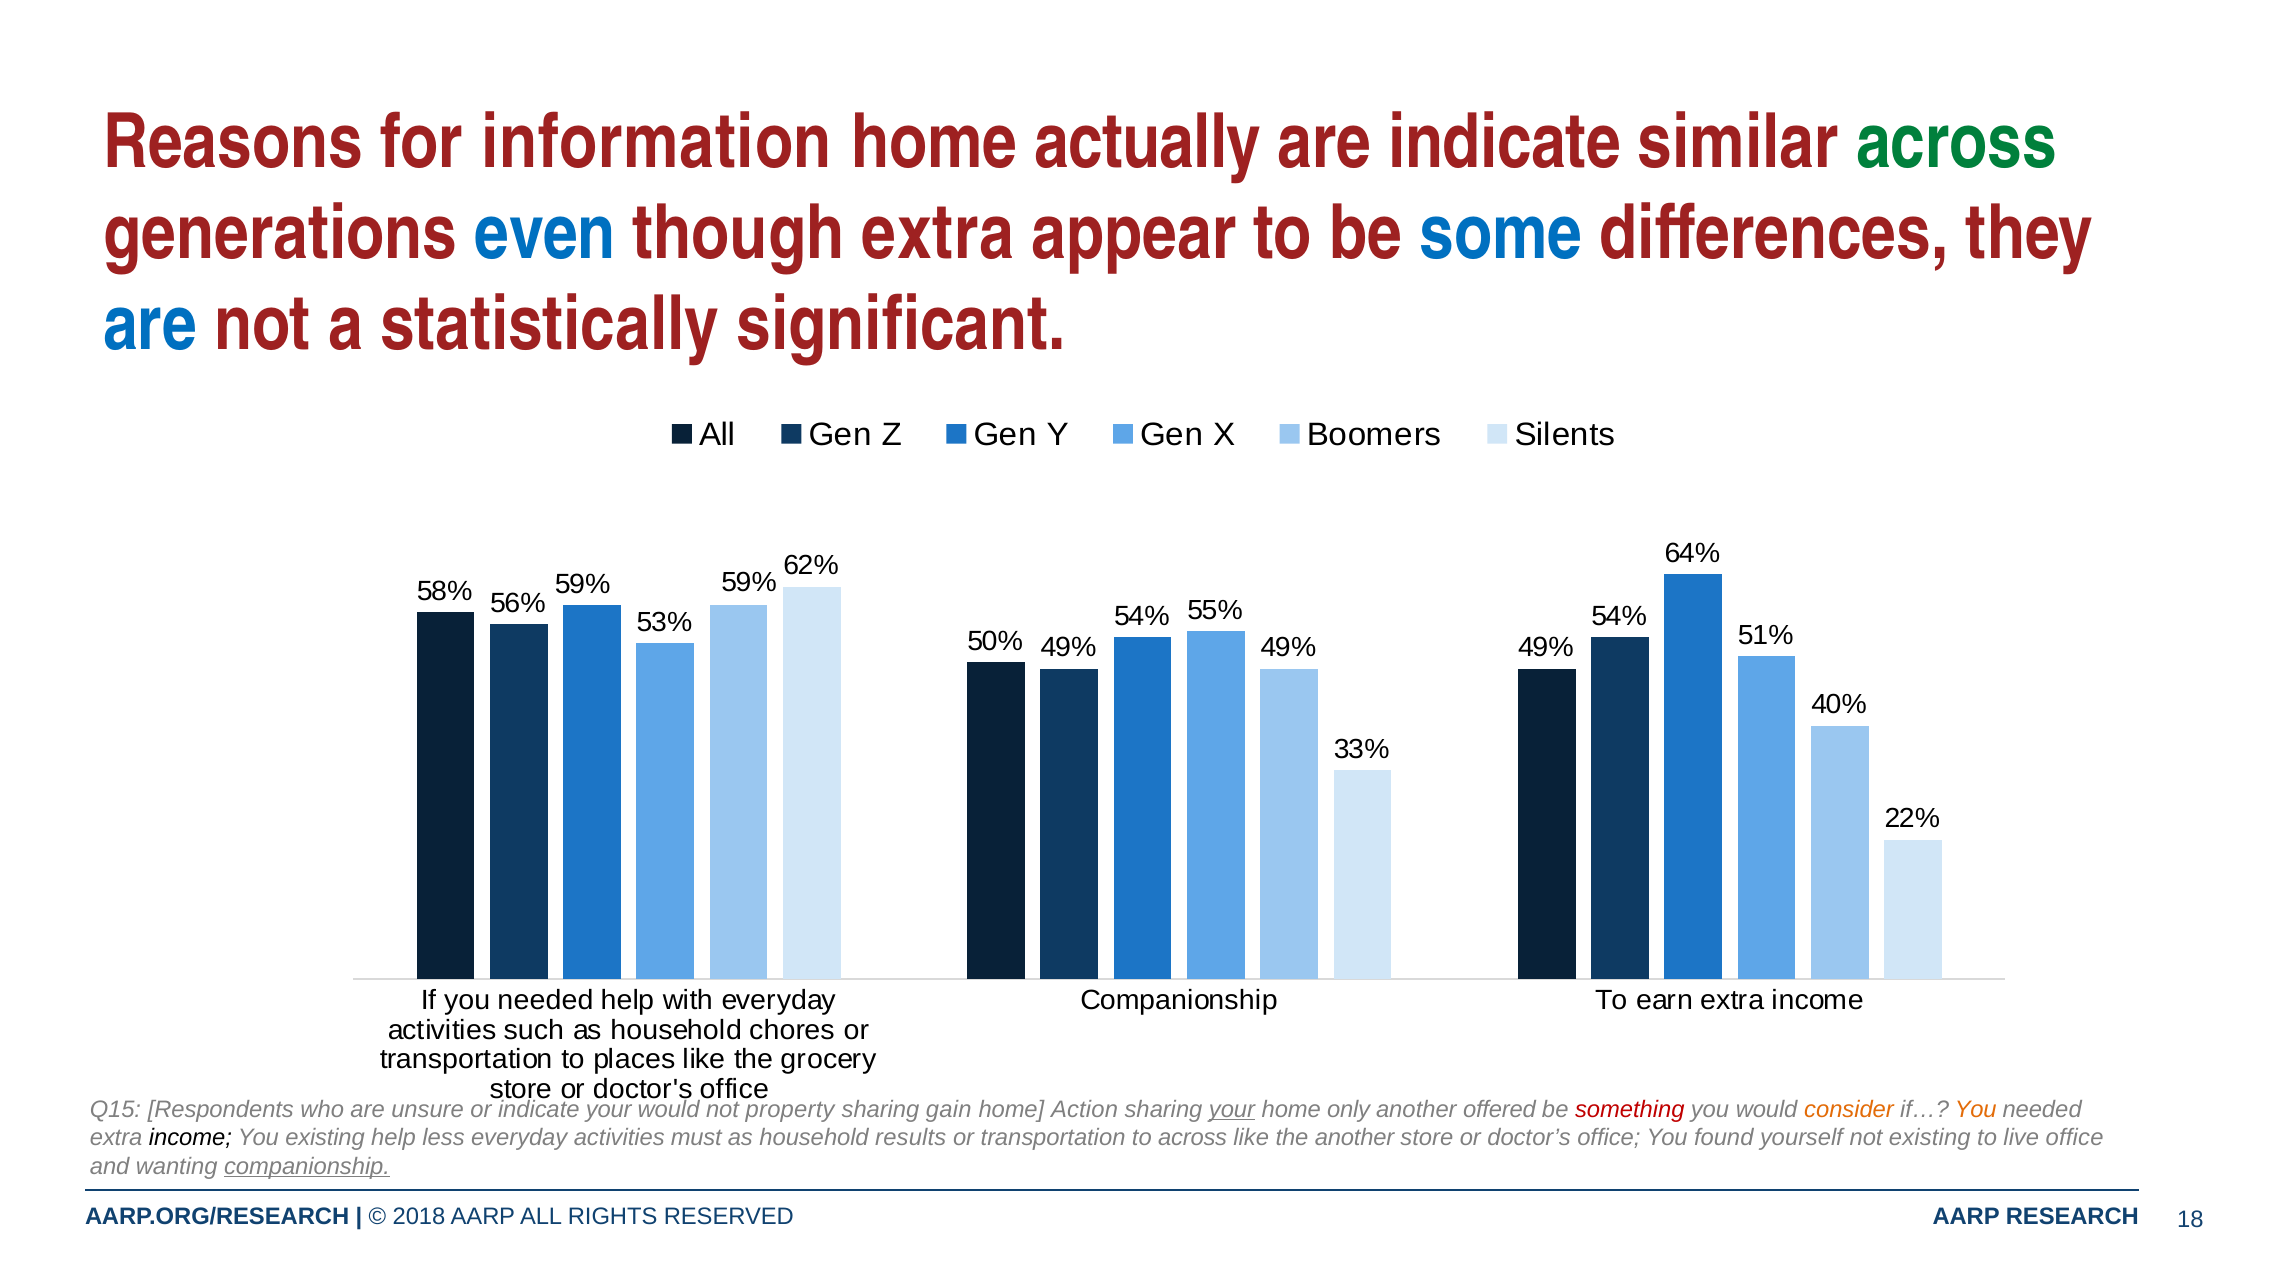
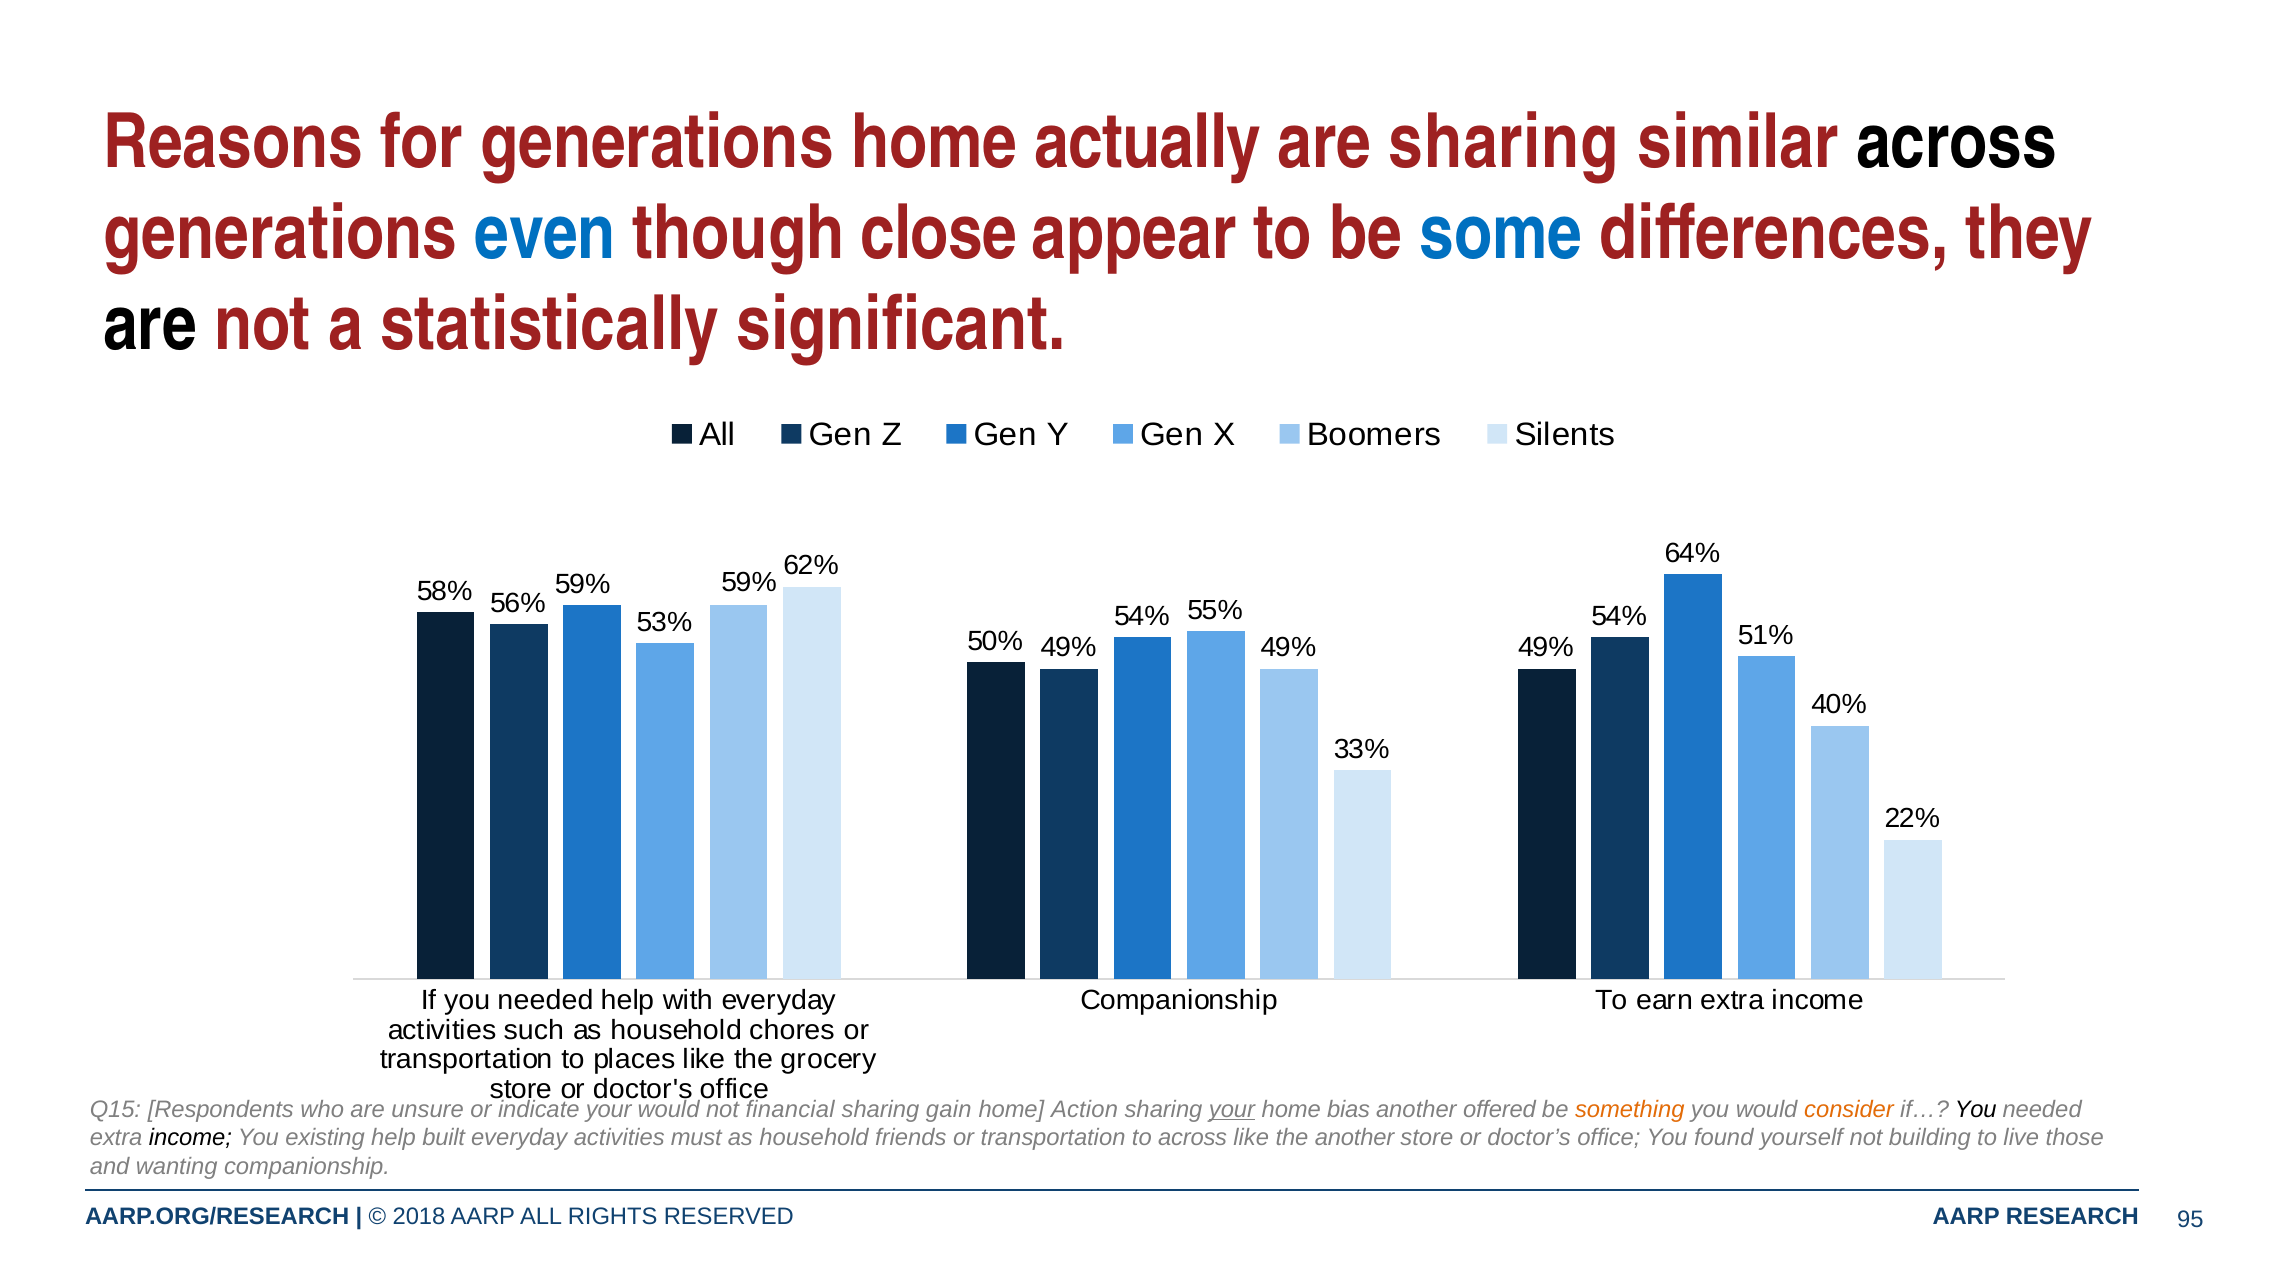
for information: information -> generations (657, 142)
are indicate: indicate -> sharing (1504, 142)
across colour: green -> black (1957, 142)
though extra: extra -> close (938, 233)
are colour: blue -> black (150, 325)
property: property -> financial (790, 1109)
only: only -> bias (1349, 1109)
something colour: red -> orange (1630, 1109)
You colour: orange -> black (1976, 1109)
less: less -> built (444, 1138)
results: results -> friends (911, 1138)
not existing: existing -> building (1930, 1138)
live office: office -> those (2075, 1138)
companionship underline: present -> none (307, 1167)
18: 18 -> 95 (2190, 1220)
